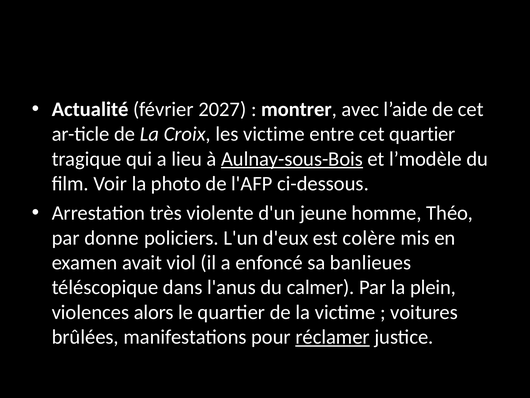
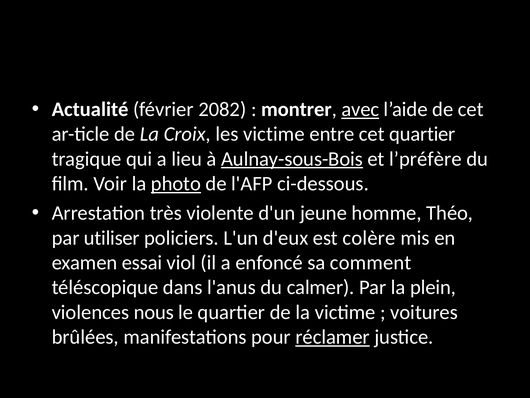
2027: 2027 -> 2082 (222, 109)
avec underline: none -> present (360, 109)
l’modèle: l’modèle -> l’préfère (425, 159)
photo underline: none -> present (176, 183)
donne: donne -> utiliser (112, 238)
avait: avait -> essai (142, 262)
banlieues: banlieues -> comment (371, 262)
alors: alors -> nous (154, 312)
